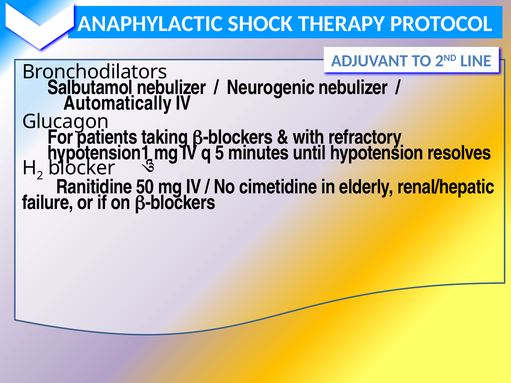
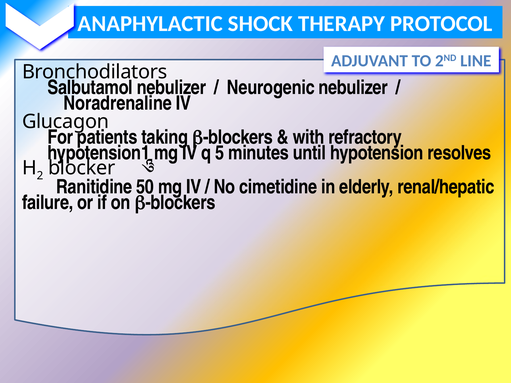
Automatically: Automatically -> Noradrenaline (118, 103)
